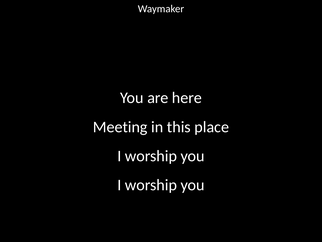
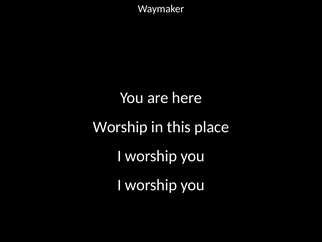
Meeting: Meeting -> Worship (120, 127)
